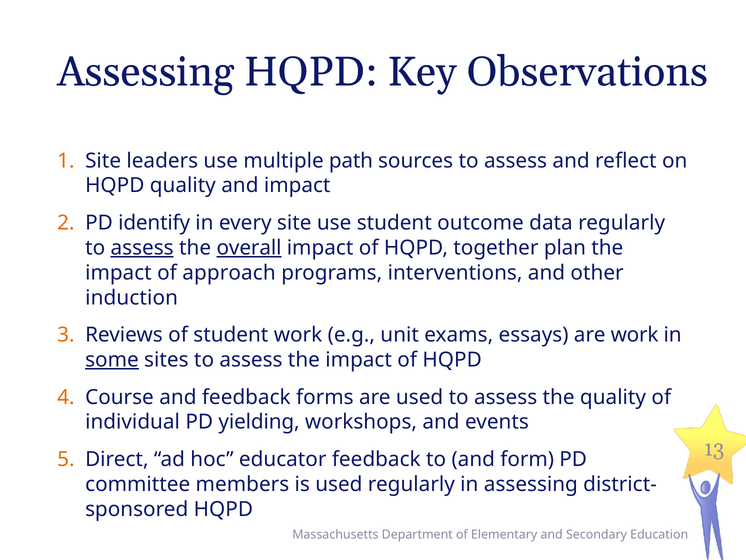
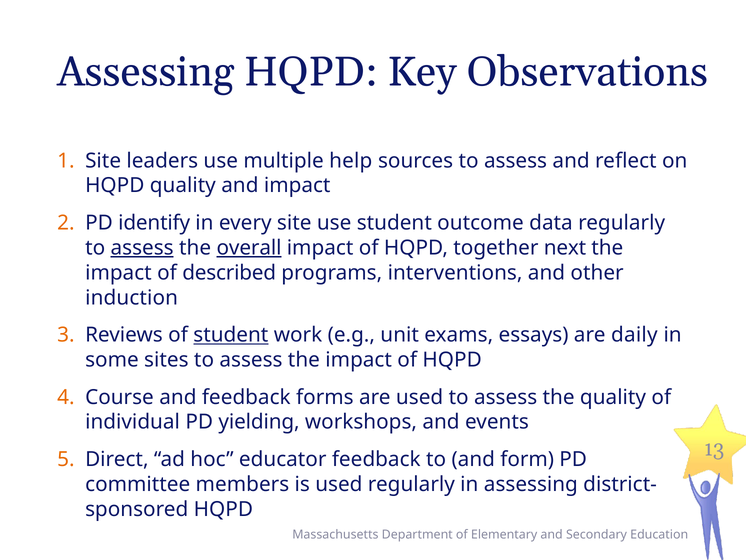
path: path -> help (351, 161)
plan: plan -> next (565, 248)
approach: approach -> described (229, 273)
student underline: none -> present (231, 335)
are work: work -> daily (634, 335)
some underline: present -> none (112, 360)
